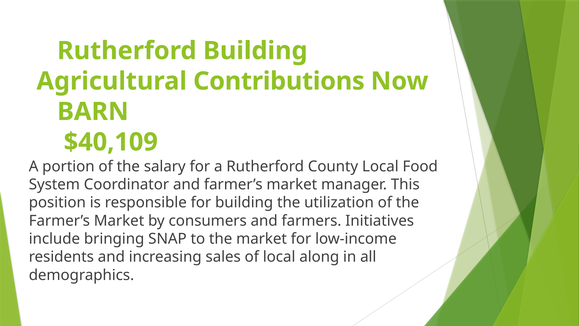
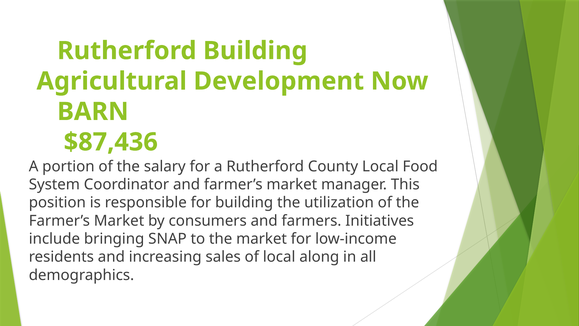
Contributions: Contributions -> Development (279, 81)
$40,109: $40,109 -> $87,436 (111, 142)
